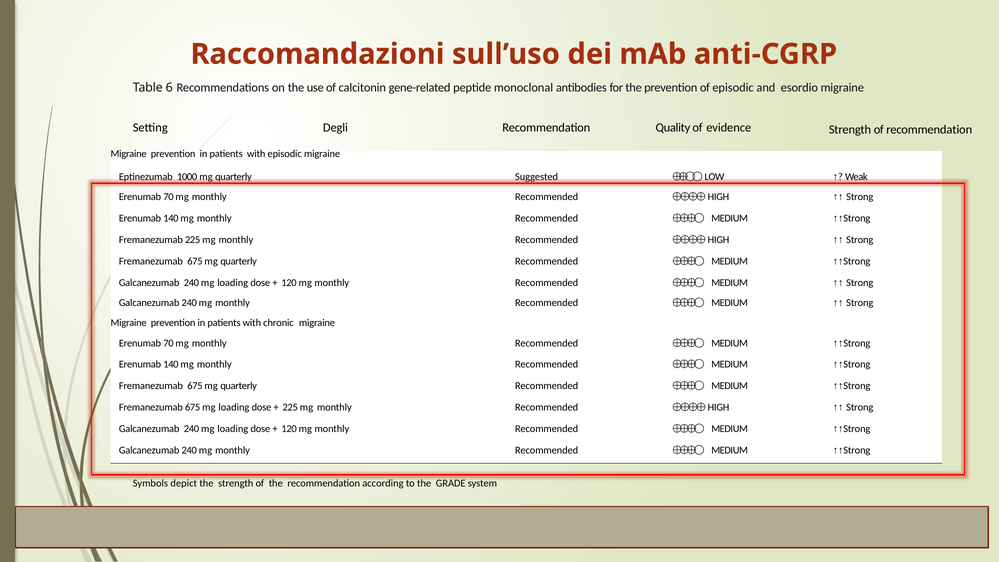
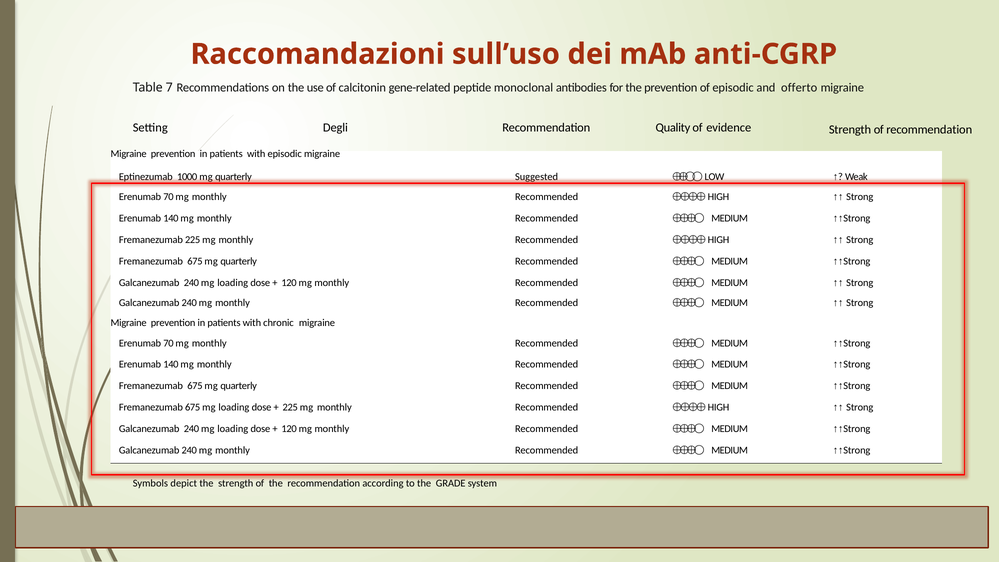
6: 6 -> 7 (169, 88)
esordio: esordio -> offerto (799, 88)
